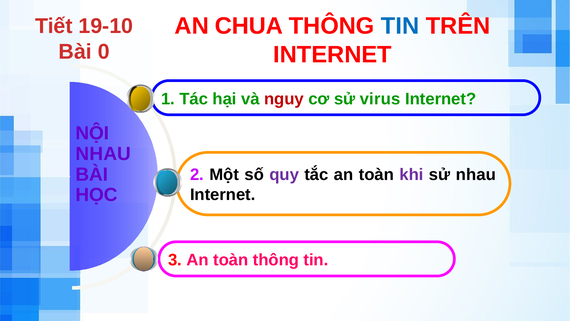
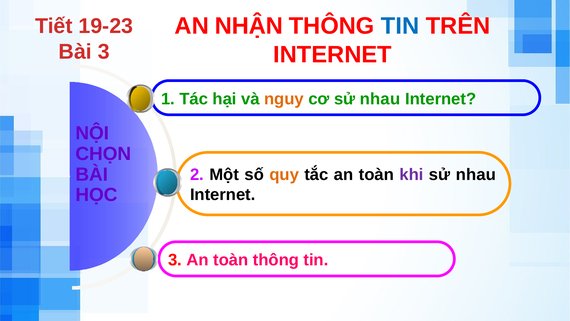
CHUA: CHUA -> NHẬN (249, 26)
19-10: 19-10 -> 19-23 (106, 26)
Bài 0: 0 -> 3 (104, 52)
nguy colour: red -> orange (284, 99)
cơ sử virus: virus -> nhau (380, 99)
NHAU: NHAU -> CHỌN (103, 154)
quy colour: purple -> orange (284, 175)
